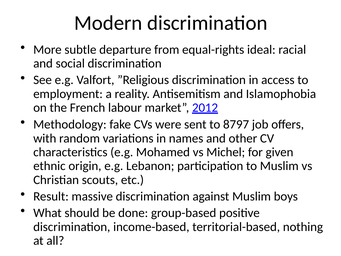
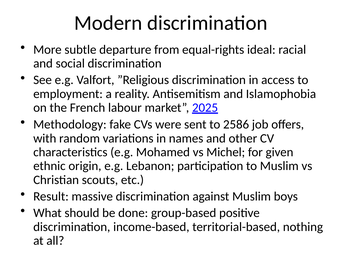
2012: 2012 -> 2025 (205, 108)
8797: 8797 -> 2586 (236, 124)
